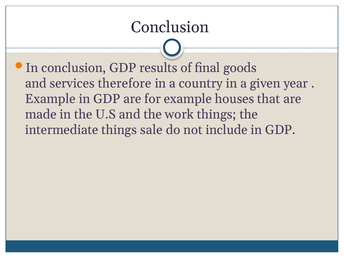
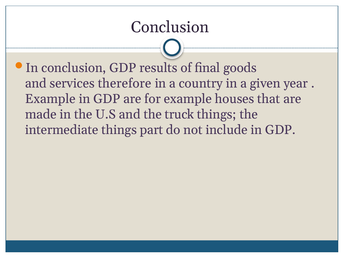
work: work -> truck (179, 114)
sale: sale -> part (152, 130)
